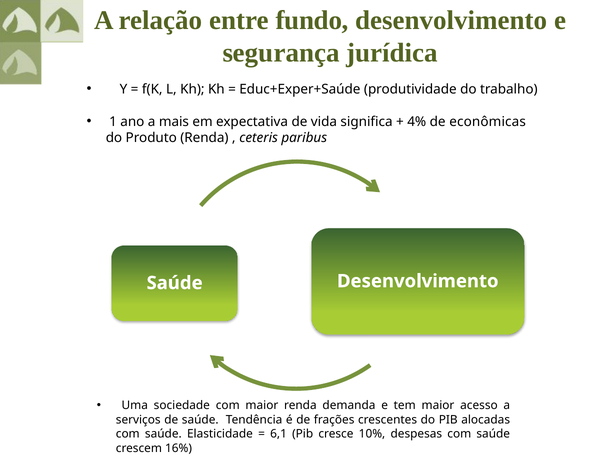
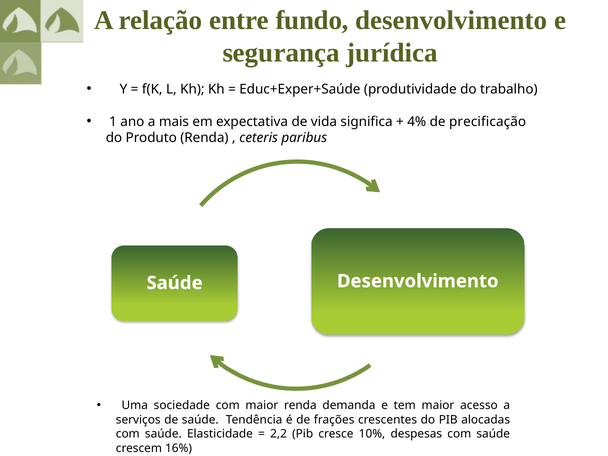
econômicas: econômicas -> precificação (488, 122)
6,1: 6,1 -> 2,2 (279, 434)
